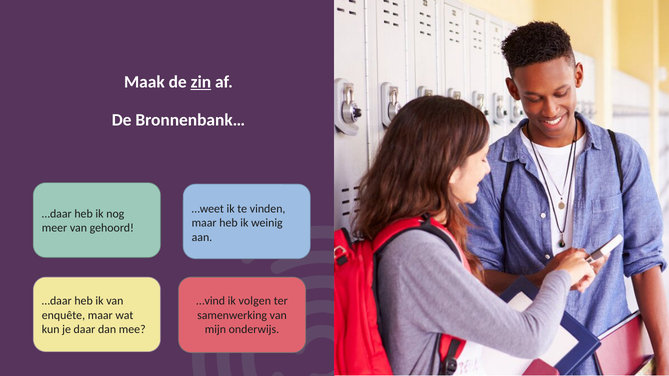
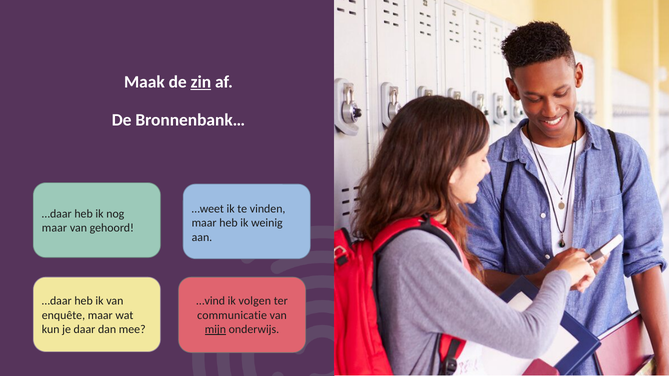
meer: meer -> maar (54, 228)
samenwerking: samenwerking -> communicatie (232, 315)
mijn underline: none -> present (215, 330)
